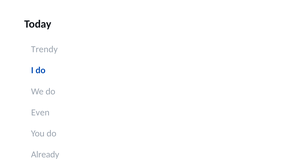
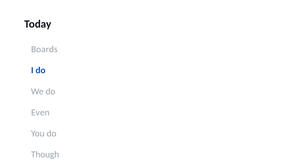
Trendy: Trendy -> Boards (44, 49)
Already: Already -> Though (45, 155)
